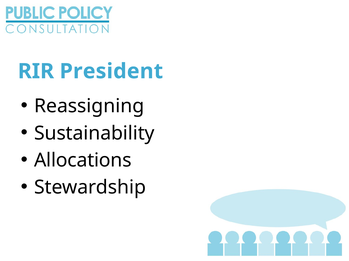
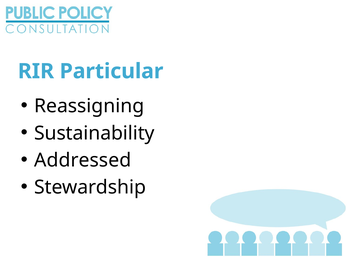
President: President -> Particular (111, 71)
Allocations: Allocations -> Addressed (83, 161)
